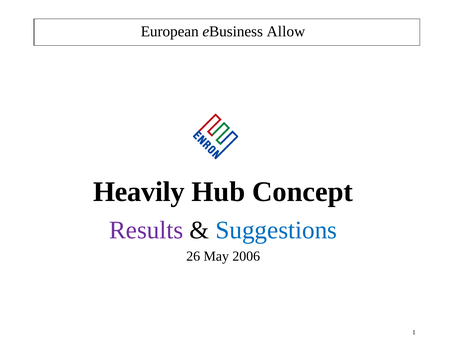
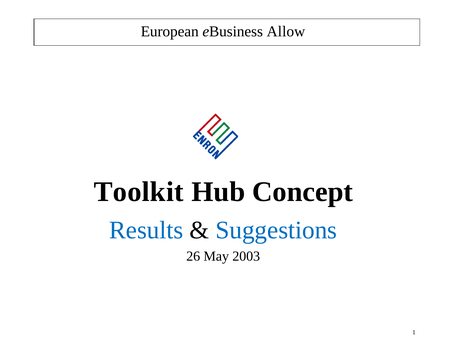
Heavily: Heavily -> Toolkit (139, 192)
Results colour: purple -> blue (146, 230)
2006: 2006 -> 2003 (246, 256)
